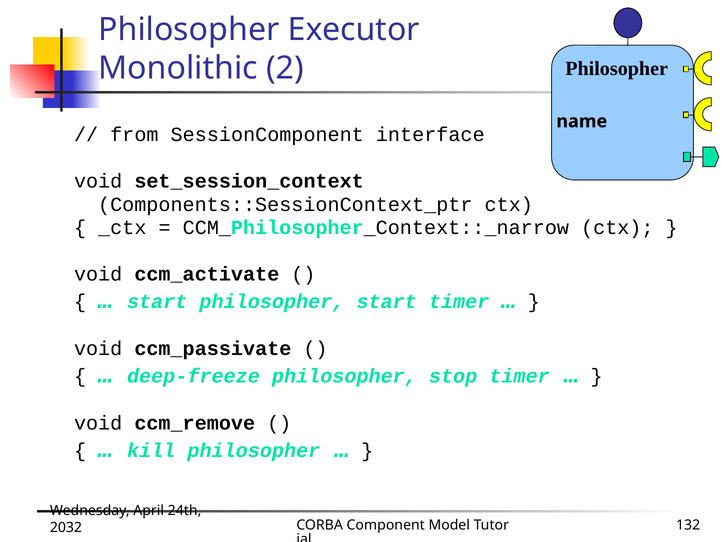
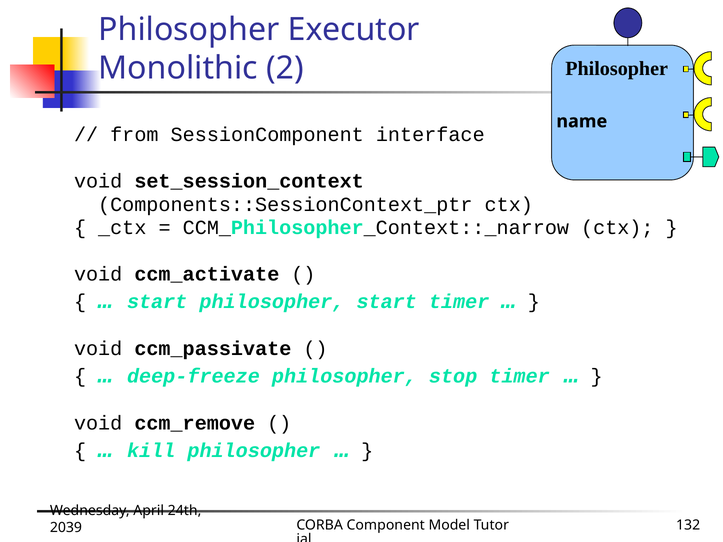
2032: 2032 -> 2039 (66, 528)
